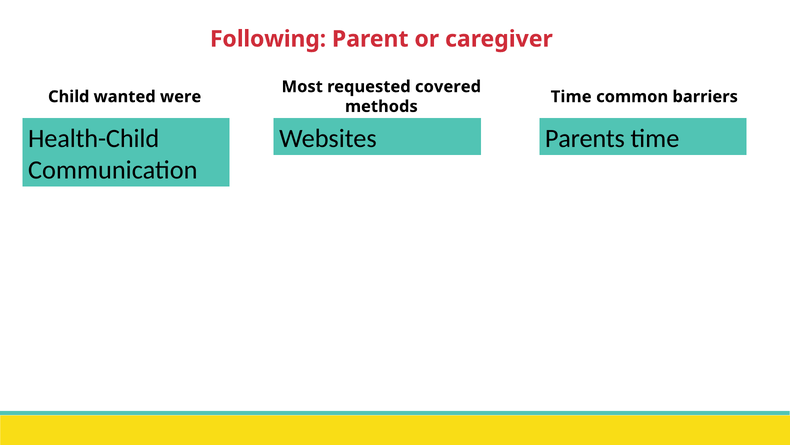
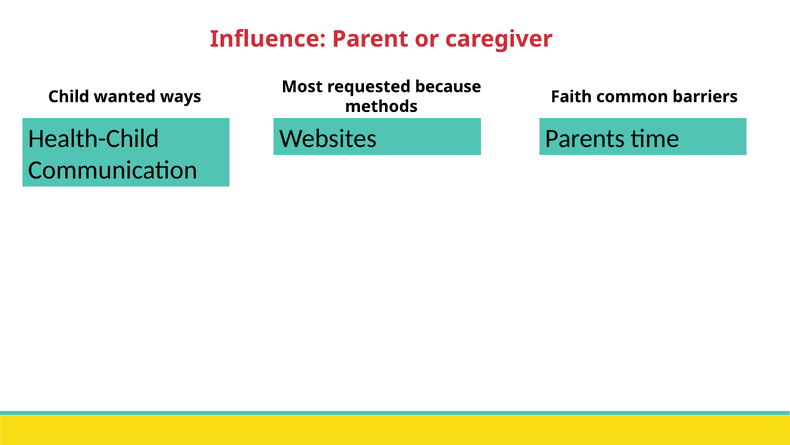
Following: Following -> Influence (268, 39)
covered: covered -> because (448, 87)
were: were -> ways (181, 97)
Time: Time -> Faith (571, 97)
